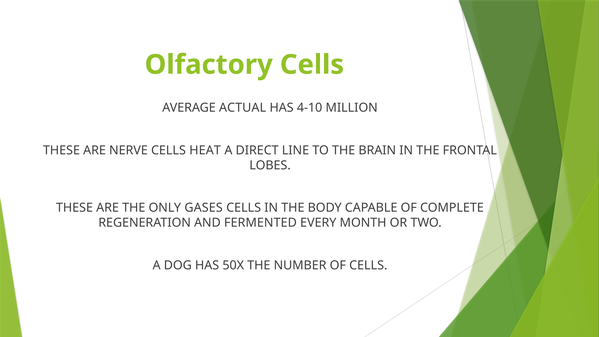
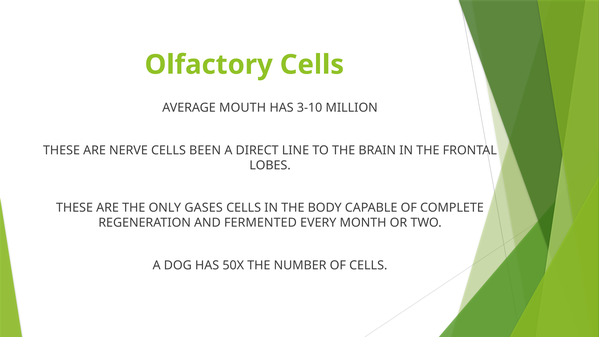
ACTUAL: ACTUAL -> MOUTH (243, 108)
4-10: 4-10 -> 3-10 (310, 108)
HEAT: HEAT -> BEEN (205, 150)
